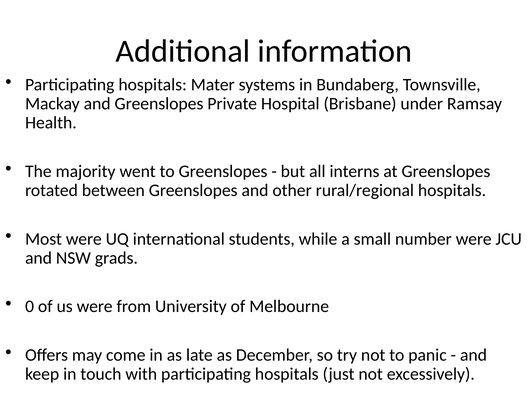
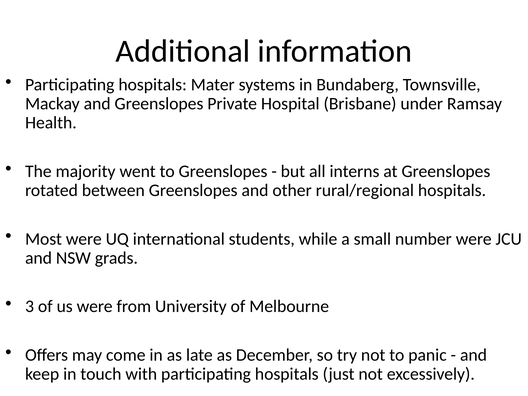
0: 0 -> 3 (30, 306)
